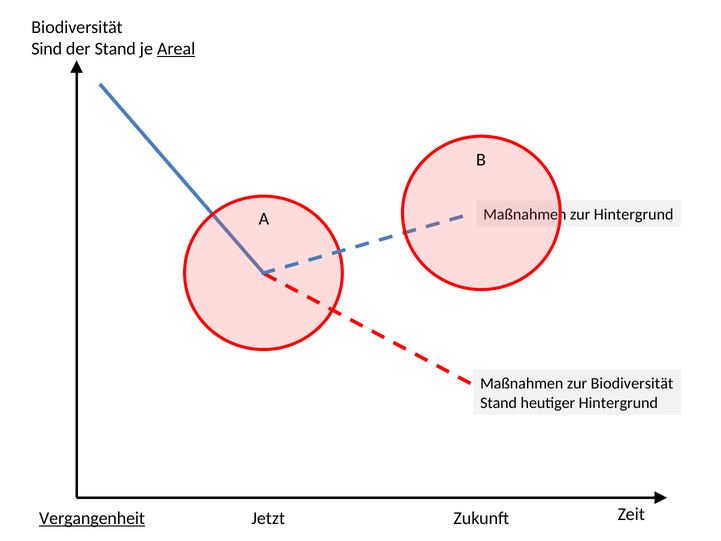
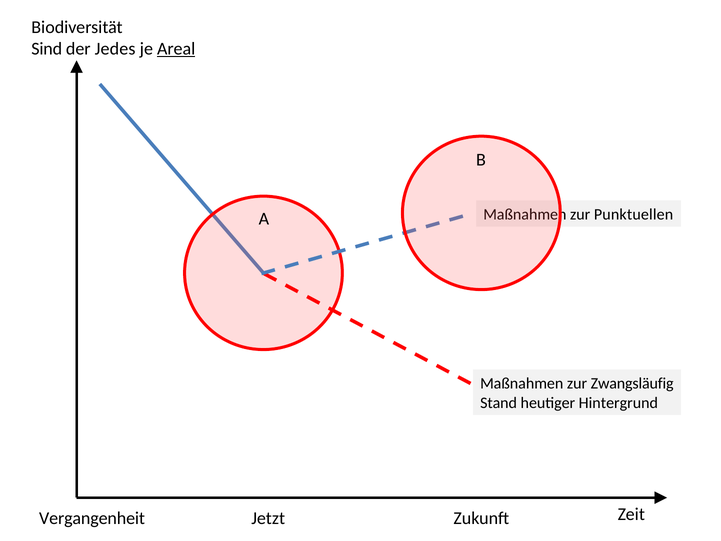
der Stand: Stand -> Jedes (115, 49)
zur Hintergrund: Hintergrund -> Punktuellen (634, 215)
zur Biodiversität: Biodiversität -> Zwangsläufig (632, 384)
Vergangenheit underline: present -> none (92, 518)
